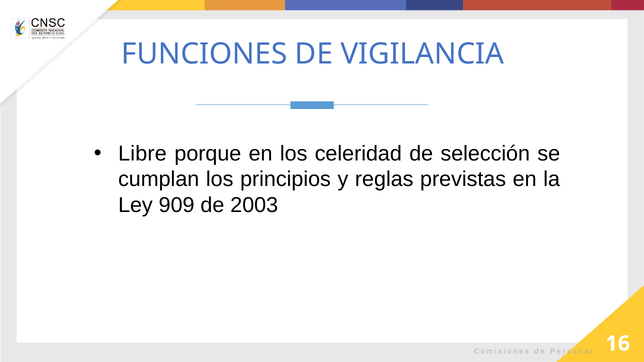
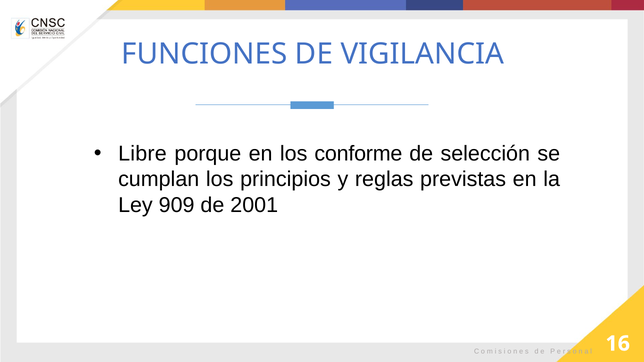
celeridad: celeridad -> conforme (358, 154)
2003: 2003 -> 2001 (254, 205)
